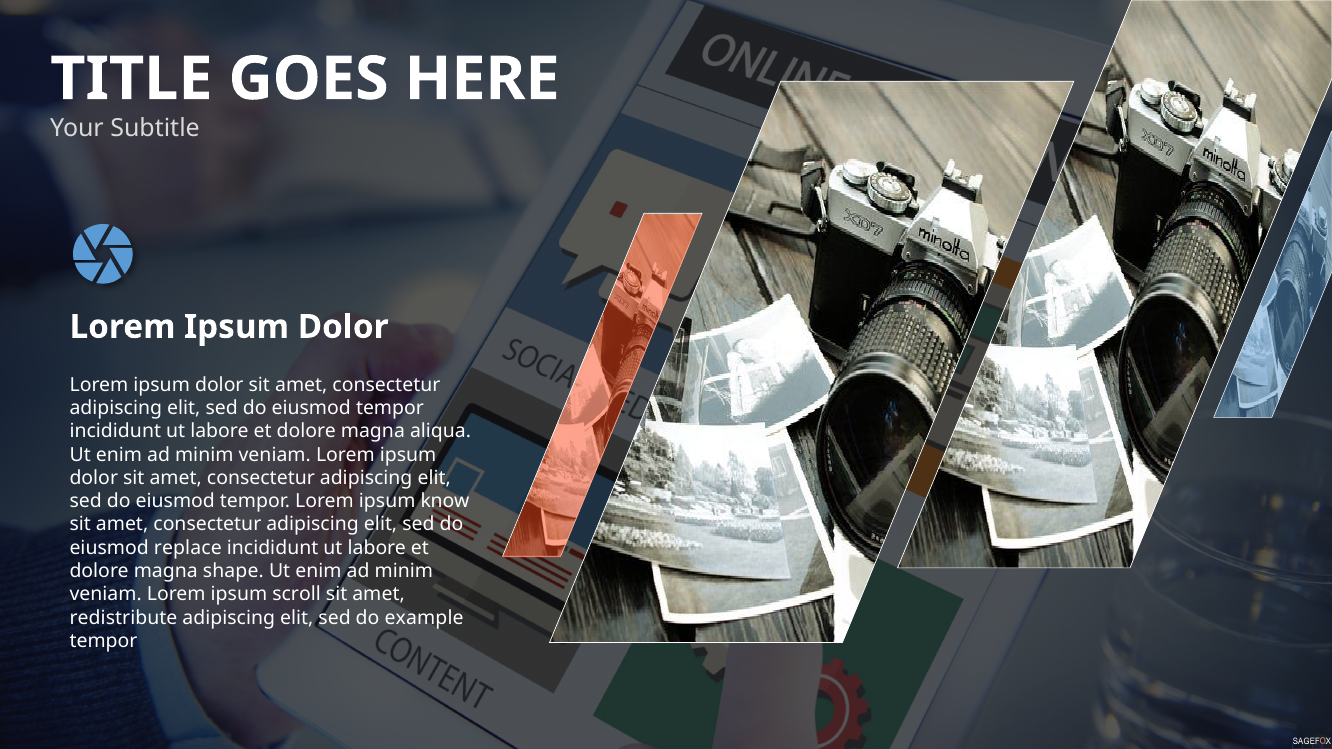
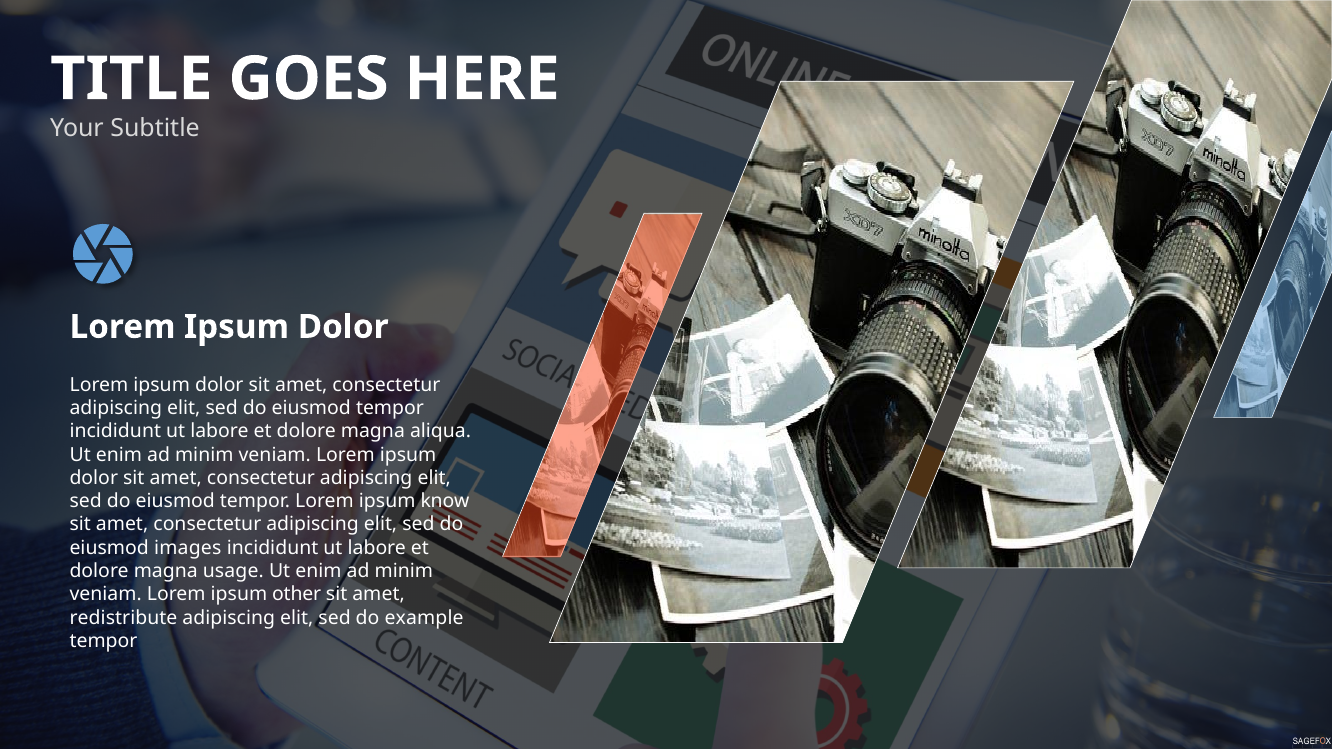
replace: replace -> images (188, 548)
shape: shape -> usage (233, 571)
scroll: scroll -> other (297, 595)
